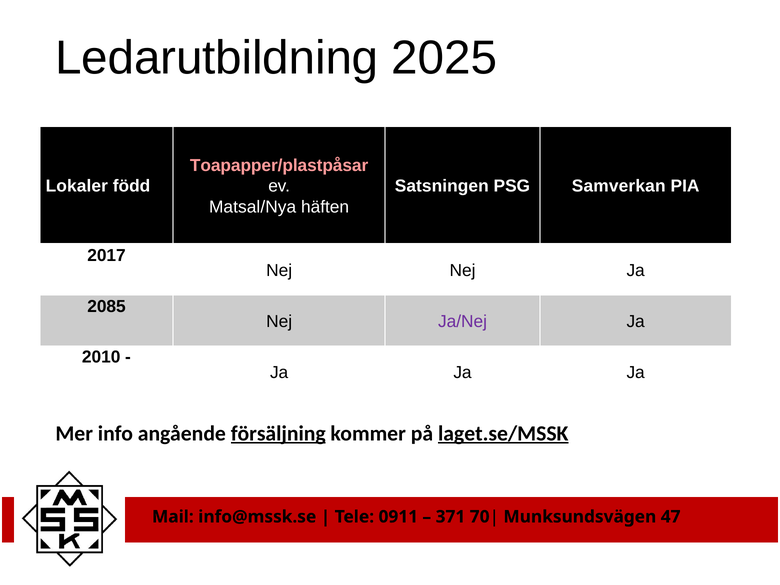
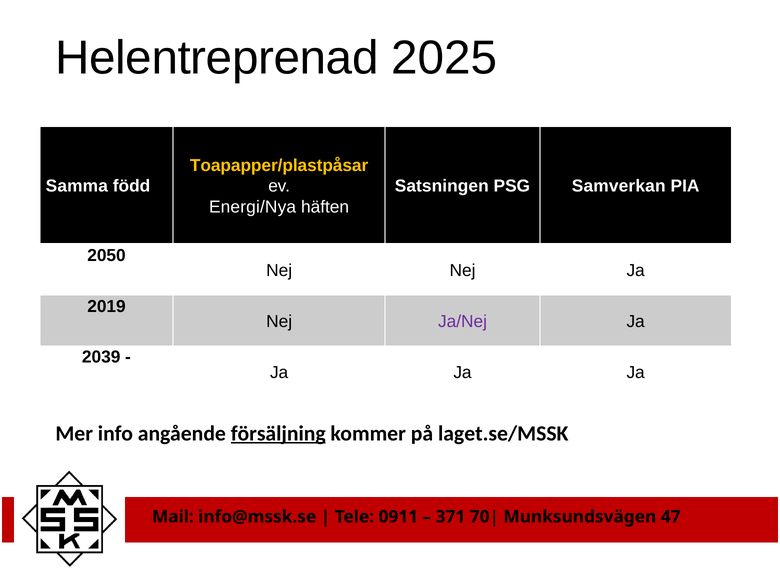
Ledarutbildning: Ledarutbildning -> Helentreprenad (217, 58)
Toapapper/plastpåsar colour: pink -> yellow (279, 166)
Lokaler: Lokaler -> Samma (77, 186)
Matsal/Nya: Matsal/Nya -> Energi/Nya (253, 207)
2017: 2017 -> 2050 (106, 256)
2085: 2085 -> 2019 (106, 306)
2010: 2010 -> 2039 (101, 357)
laget.se/MSSK underline: present -> none (503, 434)
